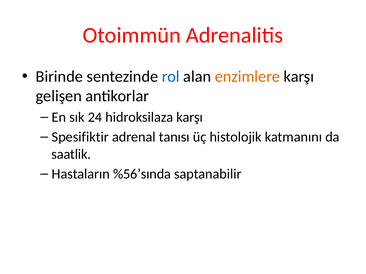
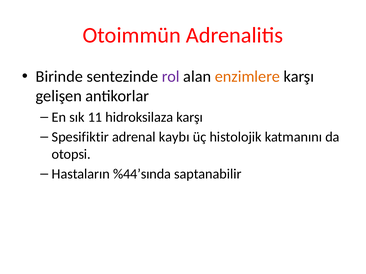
rol colour: blue -> purple (171, 77)
24: 24 -> 11 (95, 117)
tanısı: tanısı -> kaybı (174, 137)
saatlik: saatlik -> otopsi (71, 154)
%56’sında: %56’sında -> %44’sında (142, 174)
